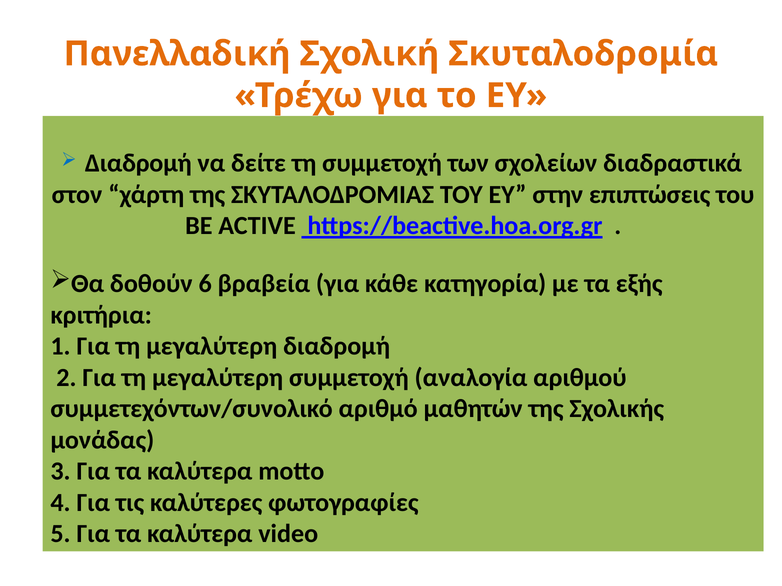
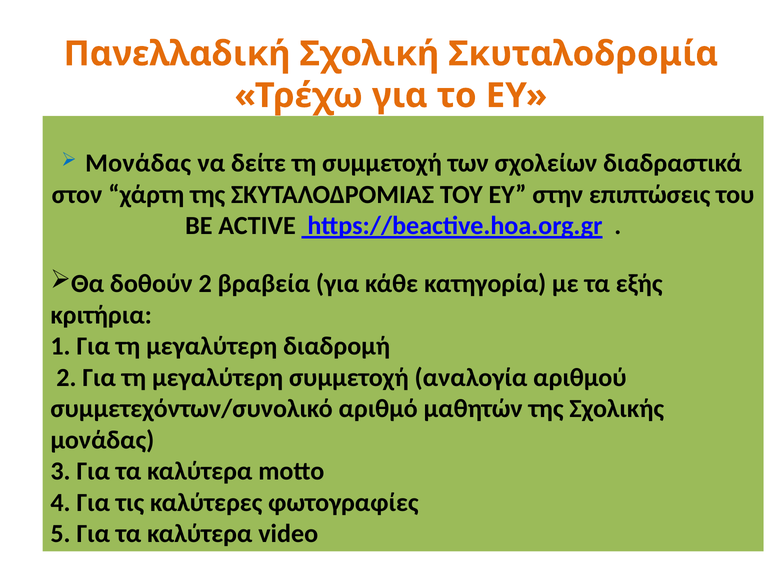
Διαδρομή: Διαδρομή -> Μονάδας (138, 163)
δοθούν 6: 6 -> 2 (205, 284)
